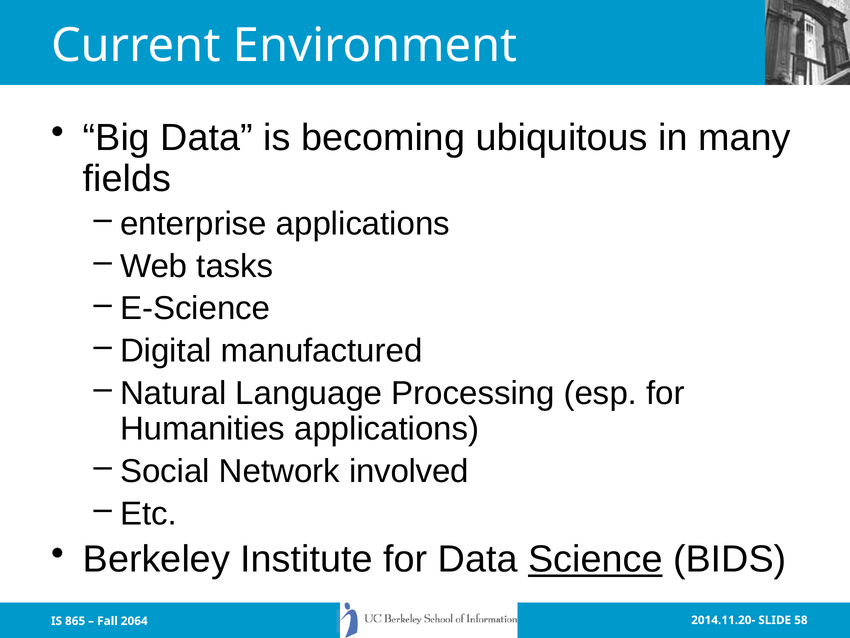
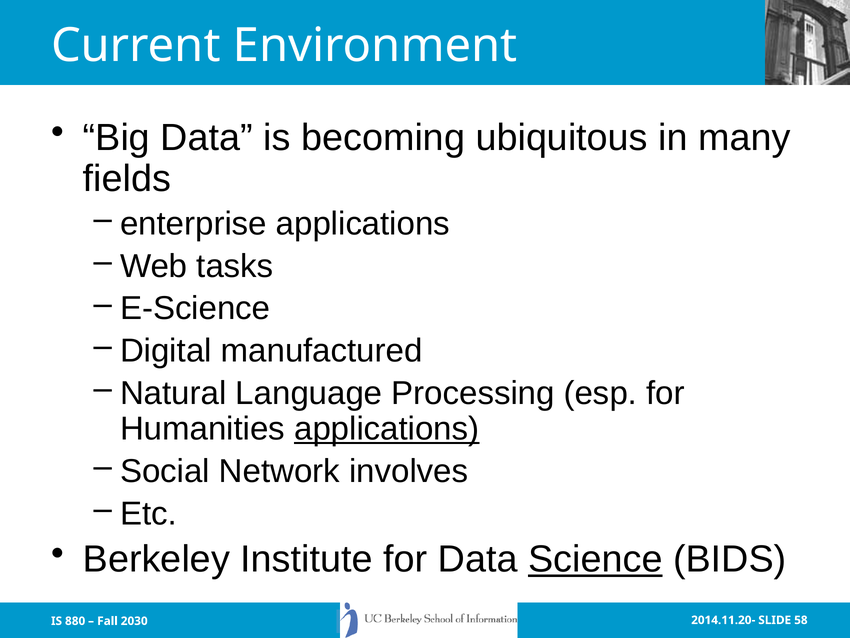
applications underline: none -> present (387, 429)
involved: involved -> involves (409, 471)
865: 865 -> 880 (75, 621)
2064: 2064 -> 2030 (134, 621)
